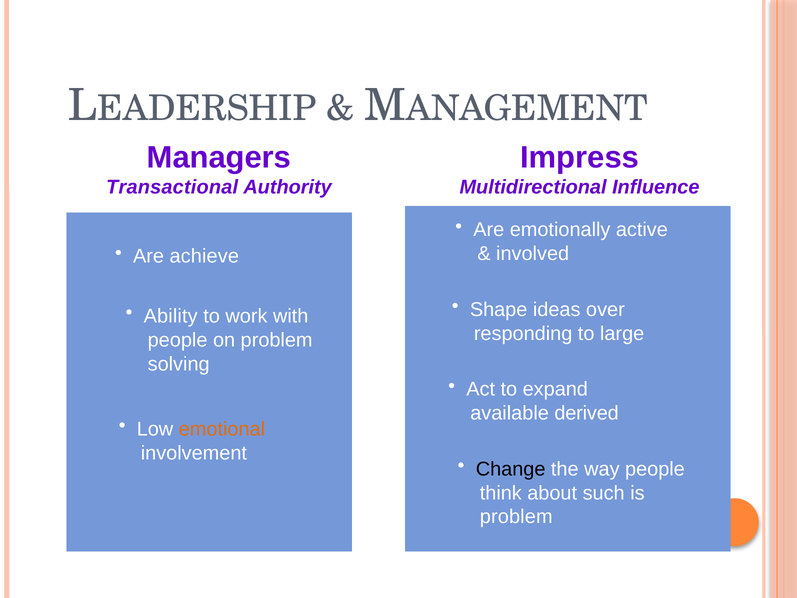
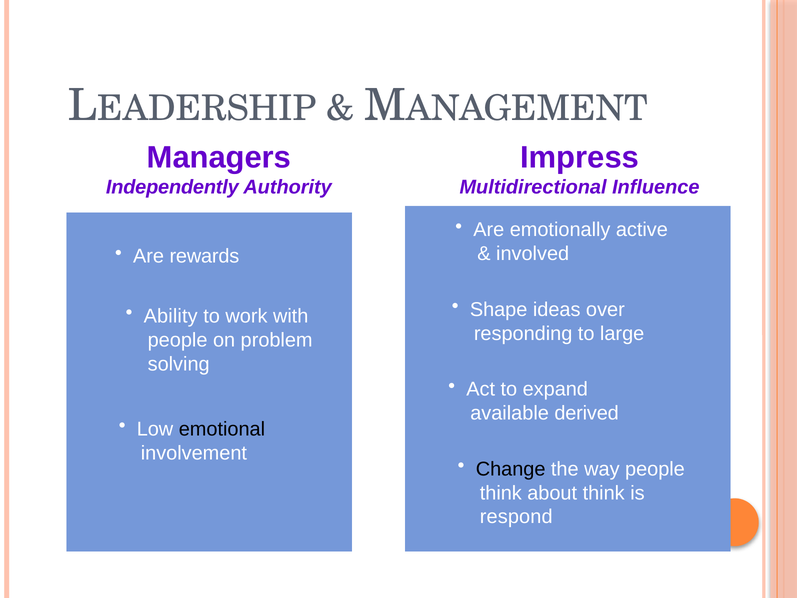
Transactional: Transactional -> Independently (172, 187)
achieve: achieve -> rewards (204, 256)
emotional colour: orange -> black (222, 429)
about such: such -> think (604, 493)
problem: problem -> respond (516, 517)
